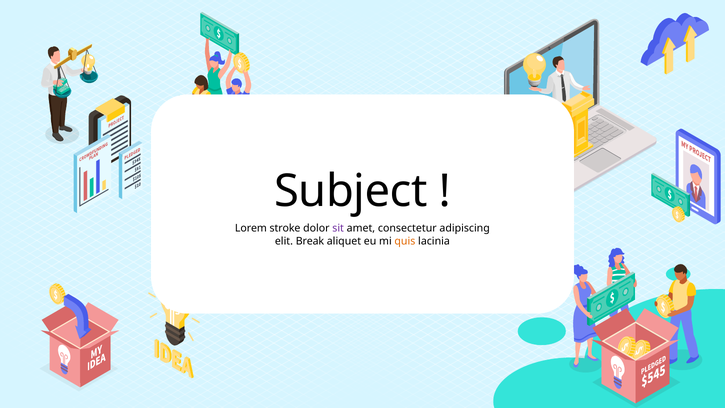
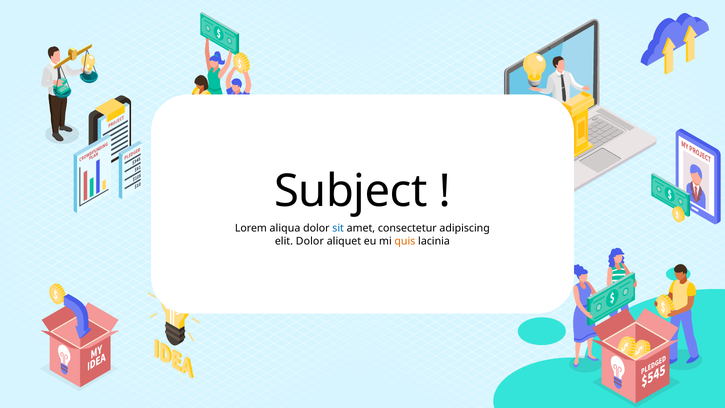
stroke: stroke -> aliqua (285, 228)
sit colour: purple -> blue (338, 228)
elit Break: Break -> Dolor (310, 241)
